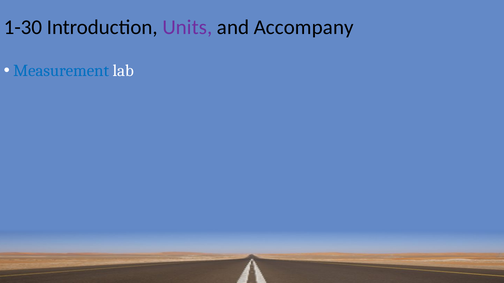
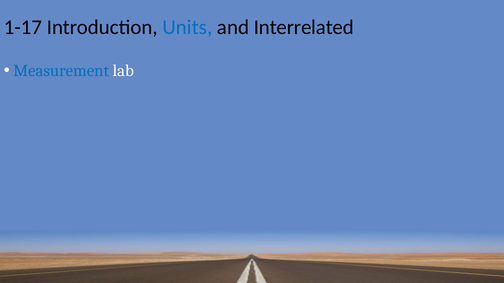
1-30: 1-30 -> 1-17 (23, 27)
Units colour: purple -> blue (187, 27)
Accompany: Accompany -> Interrelated (304, 27)
